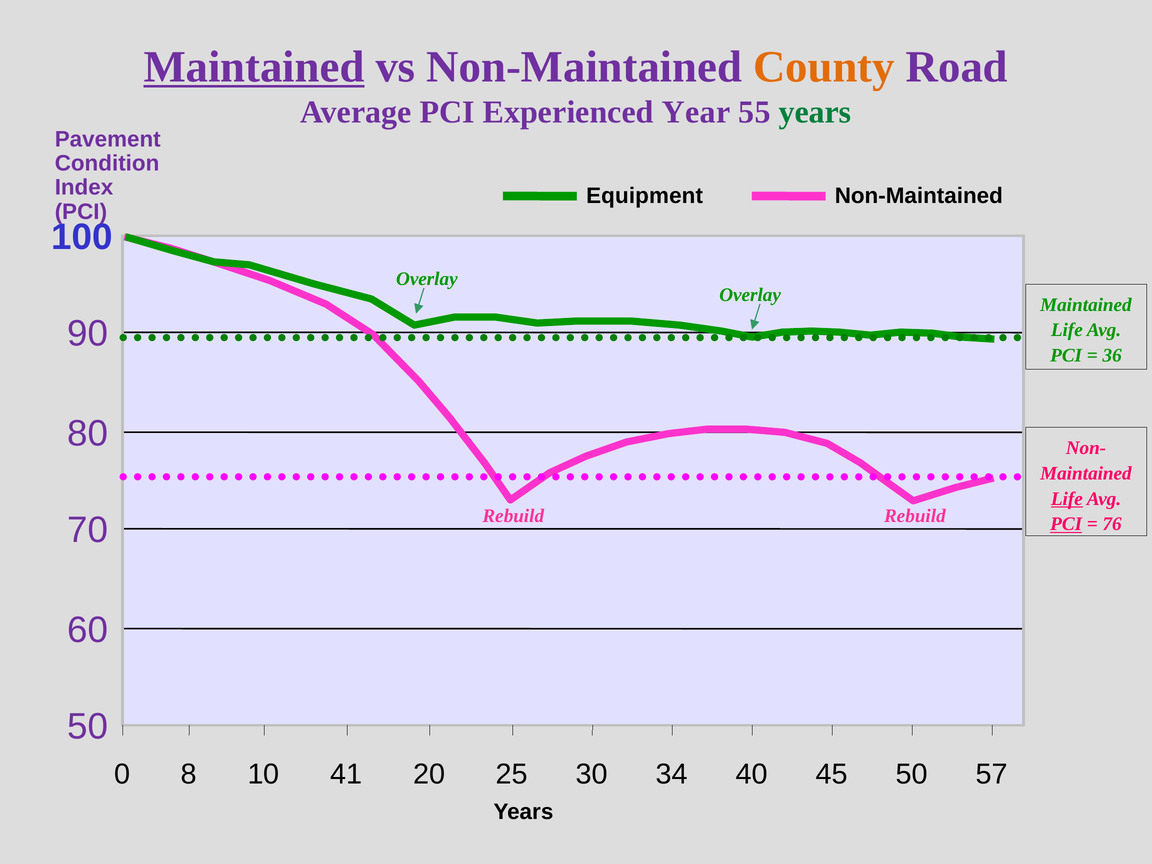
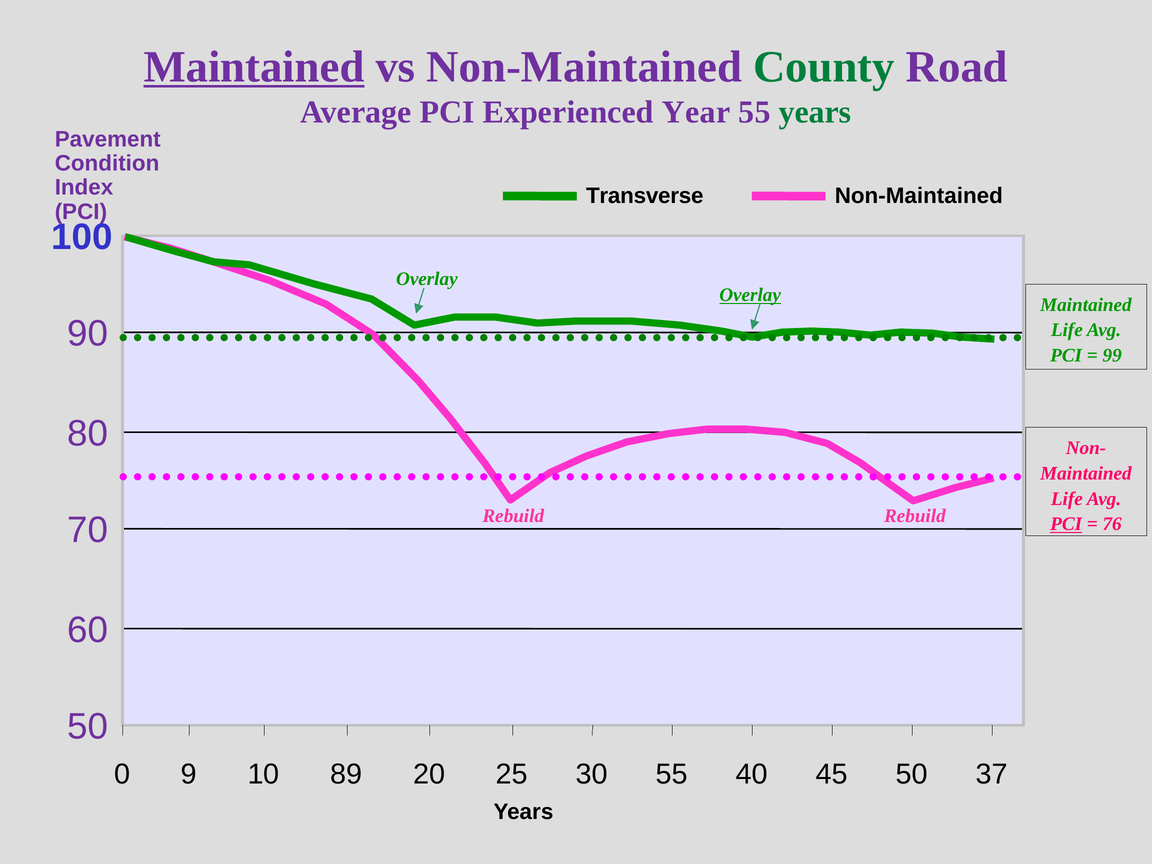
County colour: orange -> green (824, 67)
Equipment: Equipment -> Transverse (645, 196)
Overlay underline: none -> present (750, 295)
36: 36 -> 99 (1112, 355)
Life underline: present -> none (1067, 499)
8: 8 -> 9 (189, 774)
41: 41 -> 89 (346, 774)
30 34: 34 -> 55 (672, 774)
57: 57 -> 37 (992, 774)
